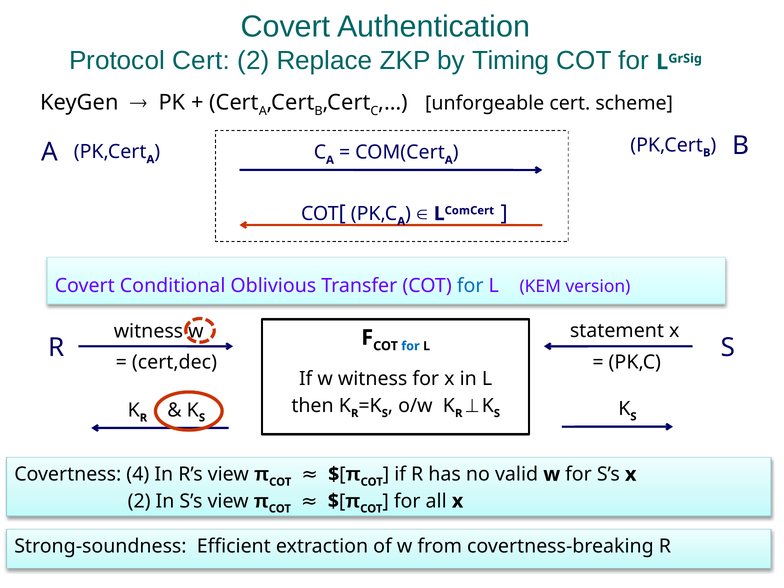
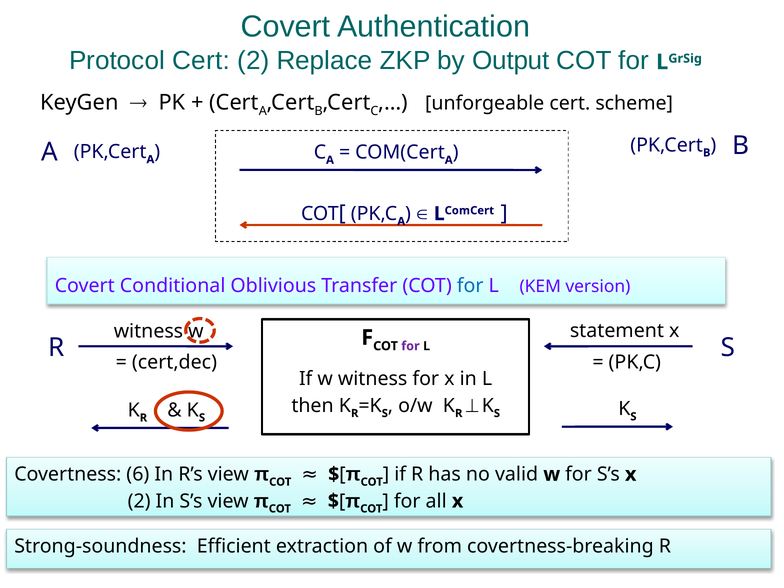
Timing: Timing -> Output (511, 61)
for colour: blue -> purple (410, 346)
4: 4 -> 6 (138, 474)
